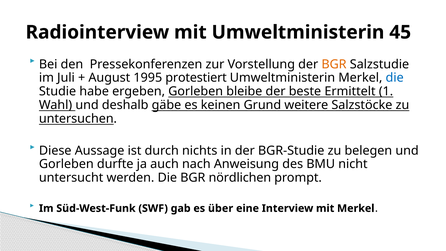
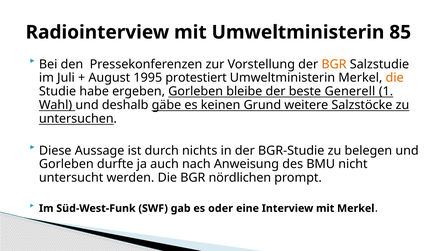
45: 45 -> 85 (400, 32)
die colour: blue -> orange (395, 78)
Ermittelt: Ermittelt -> Generell (350, 91)
über: über -> oder (221, 208)
